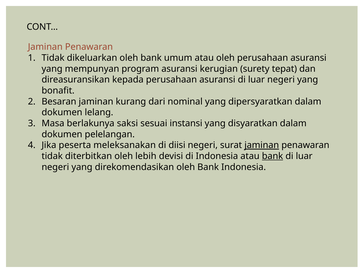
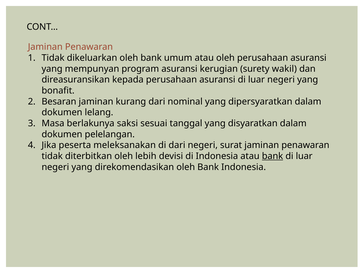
tepat: tepat -> wakil (284, 69)
instansi: instansi -> tanggal (186, 123)
di diisi: diisi -> dari (177, 145)
jaminan underline: present -> none (262, 145)
